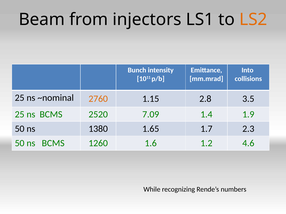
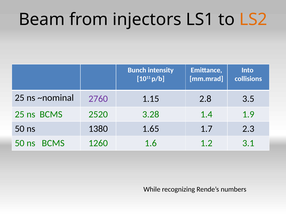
2760 colour: orange -> purple (98, 99)
7.09: 7.09 -> 3.28 (151, 115)
4.6: 4.6 -> 3.1 (248, 144)
